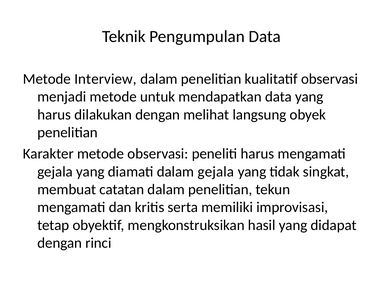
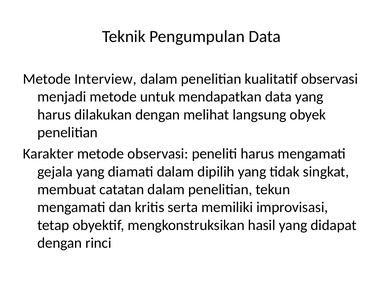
dalam gejala: gejala -> dipilih (216, 172)
